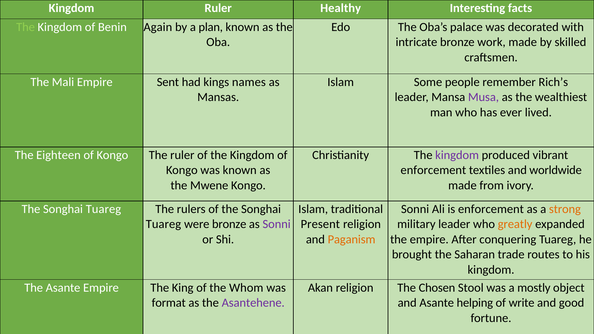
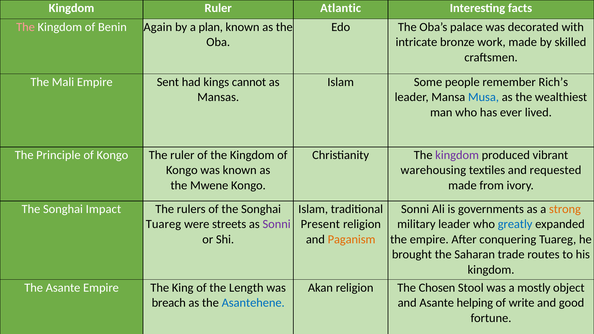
Healthy: Healthy -> Atlantic (341, 8)
The colour: light green -> pink (26, 27)
names: names -> cannot (249, 82)
Musa colour: purple -> blue (483, 97)
Eighteen: Eighteen -> Principle (58, 155)
enforcement: enforcement -> warehousing (433, 170)
worldwide: worldwide -> requested (555, 170)
Tuareg: Tuareg -> Impact (103, 209)
is enforcement: enforcement -> governments (491, 209)
were bronze: bronze -> streets (229, 224)
greatly colour: orange -> blue (515, 224)
Whom: Whom -> Length (246, 288)
format: format -> breach (169, 303)
Asantehene colour: purple -> blue (253, 303)
